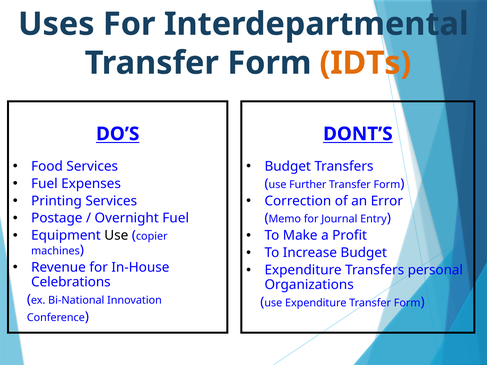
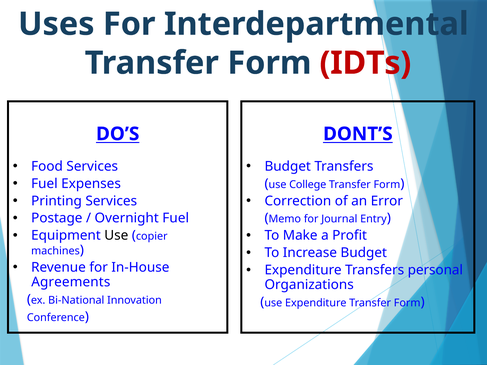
IDTs colour: orange -> red (365, 63)
Further: Further -> College (308, 185)
Celebrations: Celebrations -> Agreements (71, 282)
